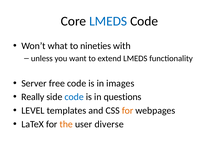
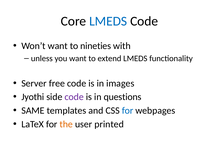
Won’t what: what -> want (58, 46)
Really: Really -> Jyothi (33, 97)
code colour: blue -> purple (74, 97)
LEVEL: LEVEL -> SAME (33, 111)
for colour: orange -> blue (128, 111)
diverse: diverse -> printed (109, 124)
